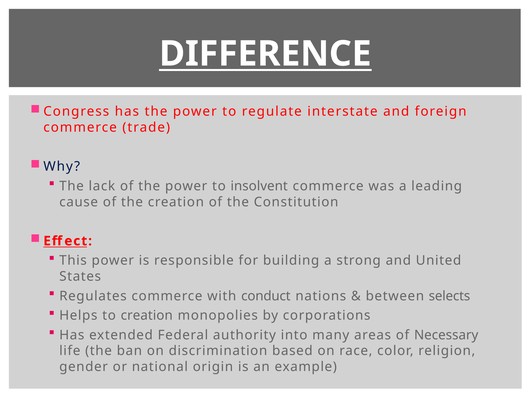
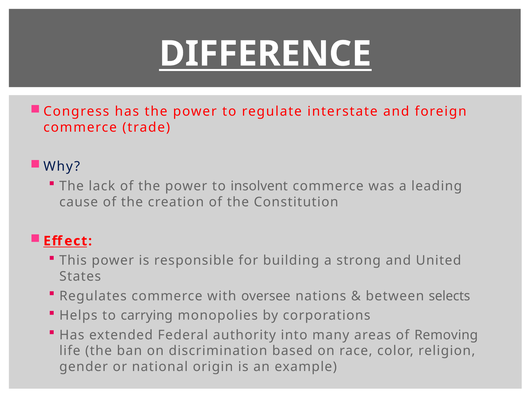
conduct: conduct -> oversee (266, 295)
to creation: creation -> carrying (147, 315)
Necessary: Necessary -> Removing (446, 334)
